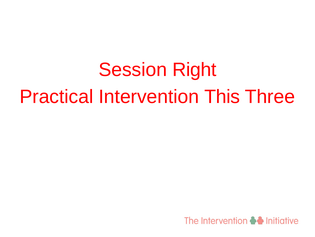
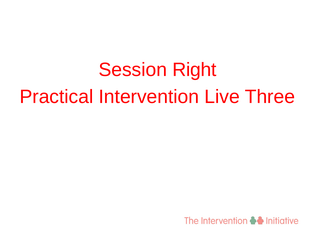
This: This -> Live (222, 97)
